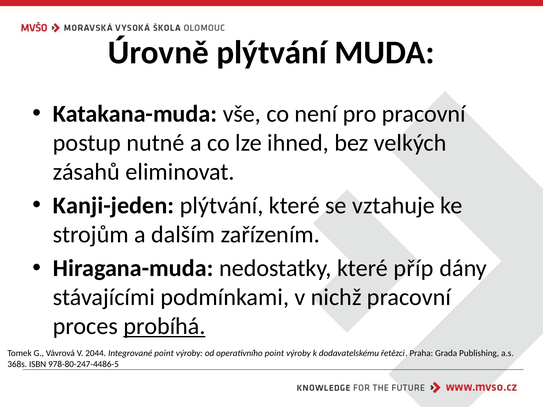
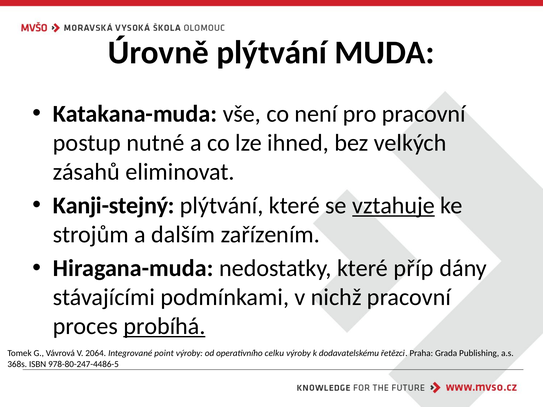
Kanji-jeden: Kanji-jeden -> Kanji-stejný (114, 206)
vztahuje underline: none -> present (394, 206)
2044: 2044 -> 2064 (96, 353)
operativního point: point -> celku (274, 353)
